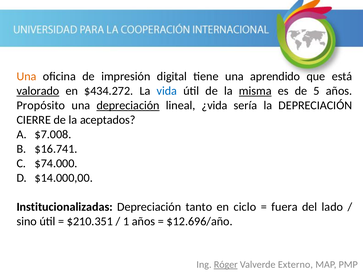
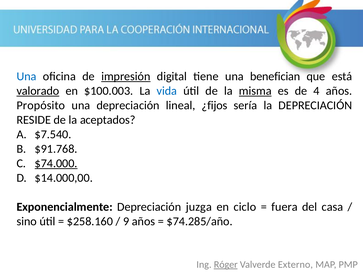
Una colour: orange -> blue (26, 76)
impresión underline: none -> present (126, 76)
aprendido: aprendido -> benefician (275, 76)
$434.272: $434.272 -> $100.003 (109, 91)
5: 5 -> 4 (317, 91)
depreciación underline: present -> none (128, 105)
¿vida: ¿vida -> ¿fijos (215, 105)
CIERRE: CIERRE -> RESIDE (34, 120)
$7.008: $7.008 -> $7.540 (53, 135)
$16.741: $16.741 -> $91.768 (56, 149)
$74.000 underline: none -> present (56, 164)
Institucionalizadas: Institucionalizadas -> Exponencialmente (65, 207)
tanto: tanto -> juzga (199, 207)
lado: lado -> casa (332, 207)
$210.351: $210.351 -> $258.160 (90, 222)
1: 1 -> 9 (126, 222)
$12.696/año: $12.696/año -> $74.285/año (200, 222)
